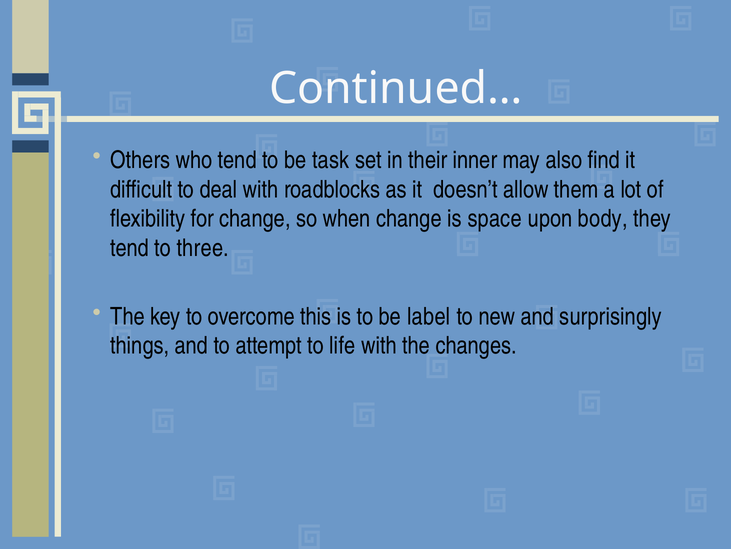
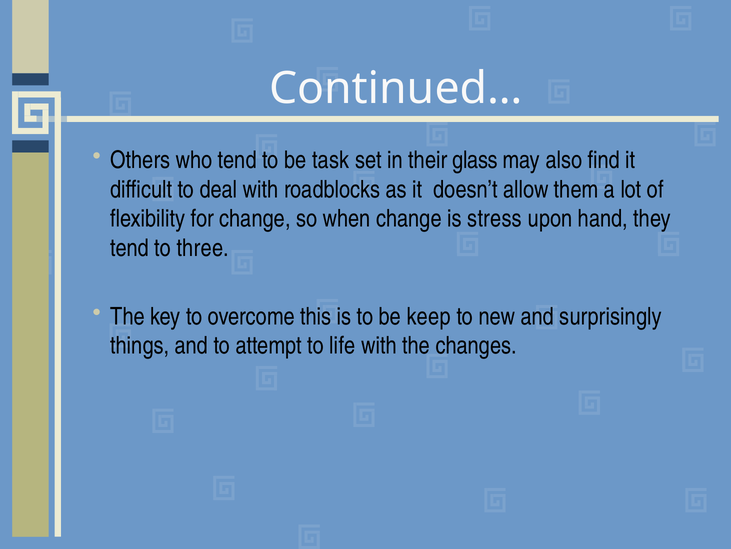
inner: inner -> glass (475, 160)
space: space -> stress (495, 219)
body: body -> hand (603, 219)
label: label -> keep (429, 316)
